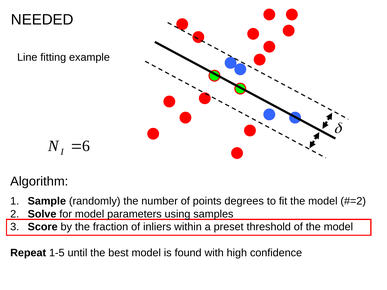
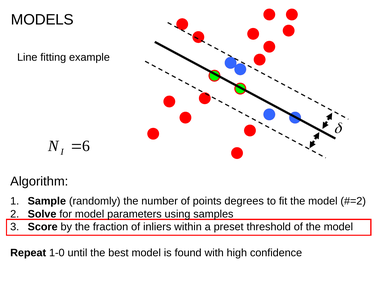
NEEDED: NEEDED -> MODELS (42, 20)
1-5: 1-5 -> 1-0 (57, 253)
